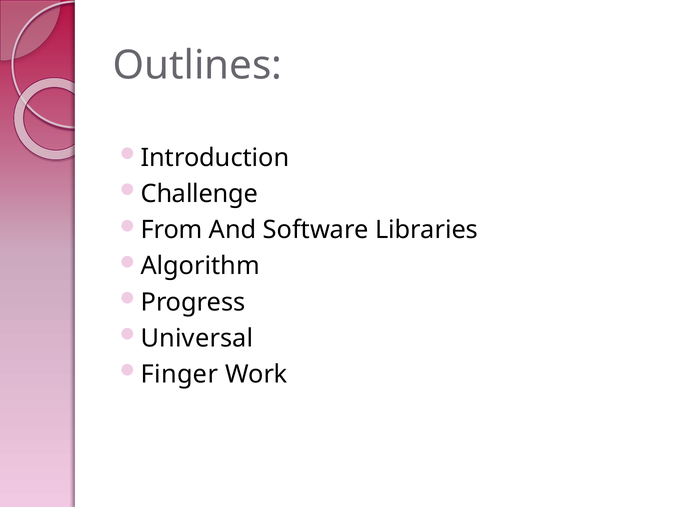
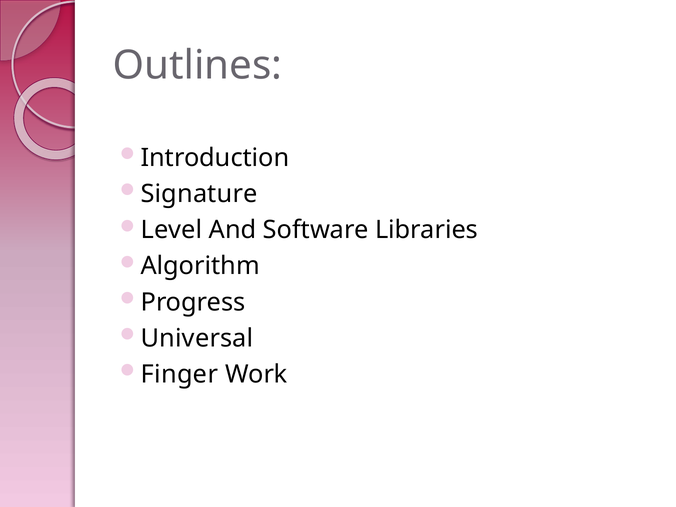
Challenge: Challenge -> Signature (199, 194)
From: From -> Level (171, 230)
